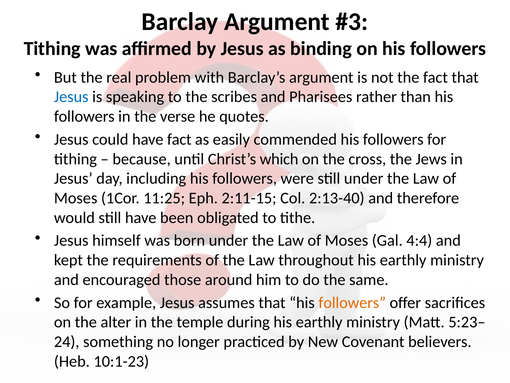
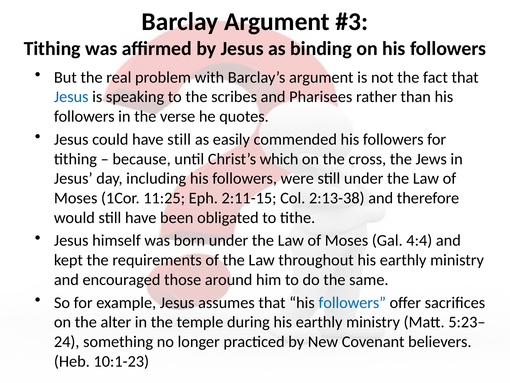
have fact: fact -> still (179, 139)
2:13-40: 2:13-40 -> 2:13-38 (337, 198)
followers colour: orange -> blue (352, 302)
